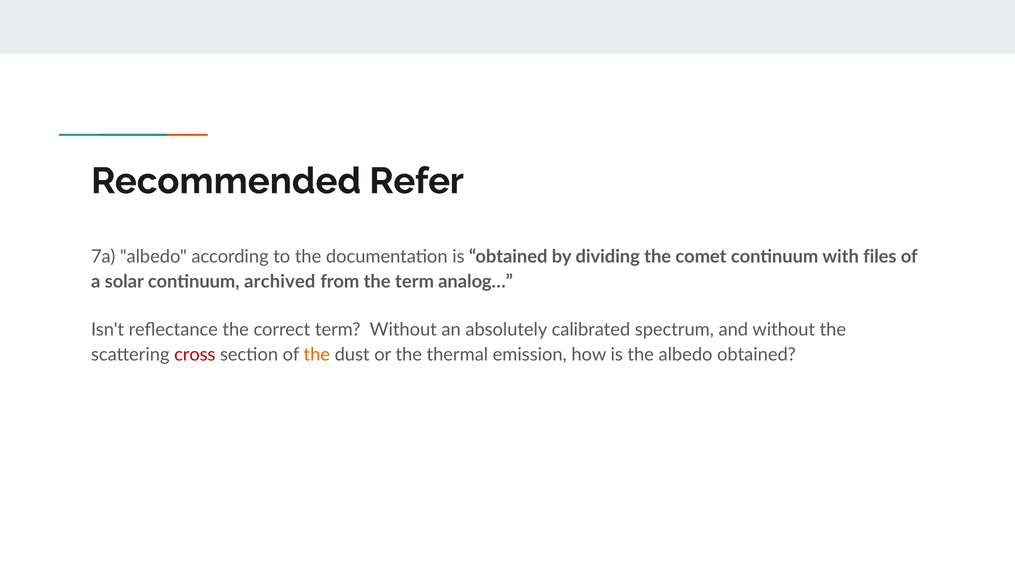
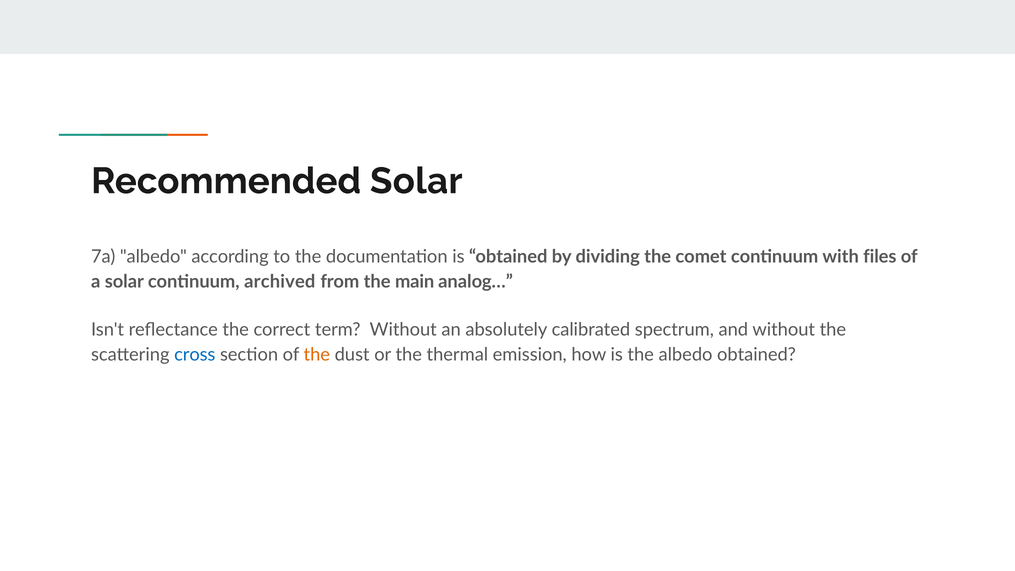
Recommended Refer: Refer -> Solar (416, 181)
the term: term -> main (415, 282)
cross colour: red -> blue (195, 355)
